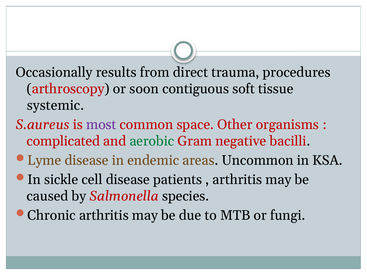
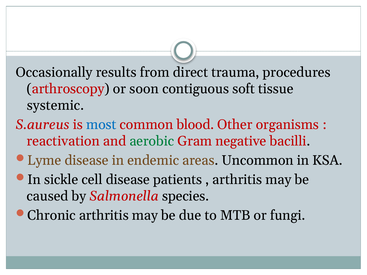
most colour: purple -> blue (101, 125)
space: space -> blood (195, 125)
complicated: complicated -> reactivation (63, 141)
